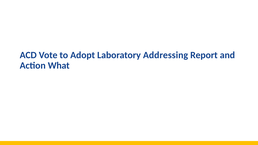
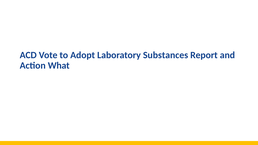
Addressing: Addressing -> Substances (166, 55)
